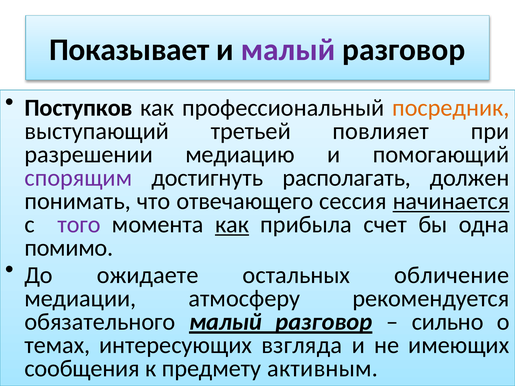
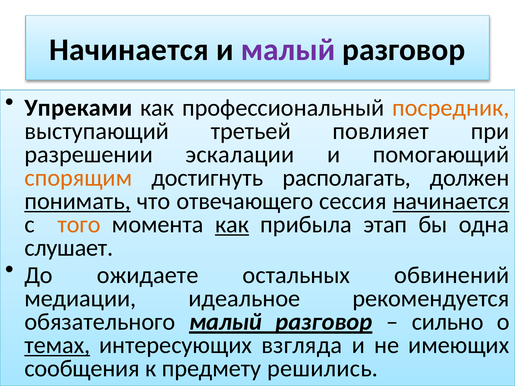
Показывает: Показывает -> Начинается (129, 50)
Поступков: Поступков -> Упреками (78, 108)
медиацию: медиацию -> эскалации (240, 155)
спорящим colour: purple -> orange (78, 178)
понимать underline: none -> present (78, 201)
того colour: purple -> orange (79, 225)
счет: счет -> этап (385, 225)
помимо: помимо -> слушает (69, 248)
обличение: обличение -> обвинений (452, 275)
атмосферу: атмосферу -> идеальное (244, 299)
темах underline: none -> present (57, 346)
активным: активным -> решились (323, 369)
